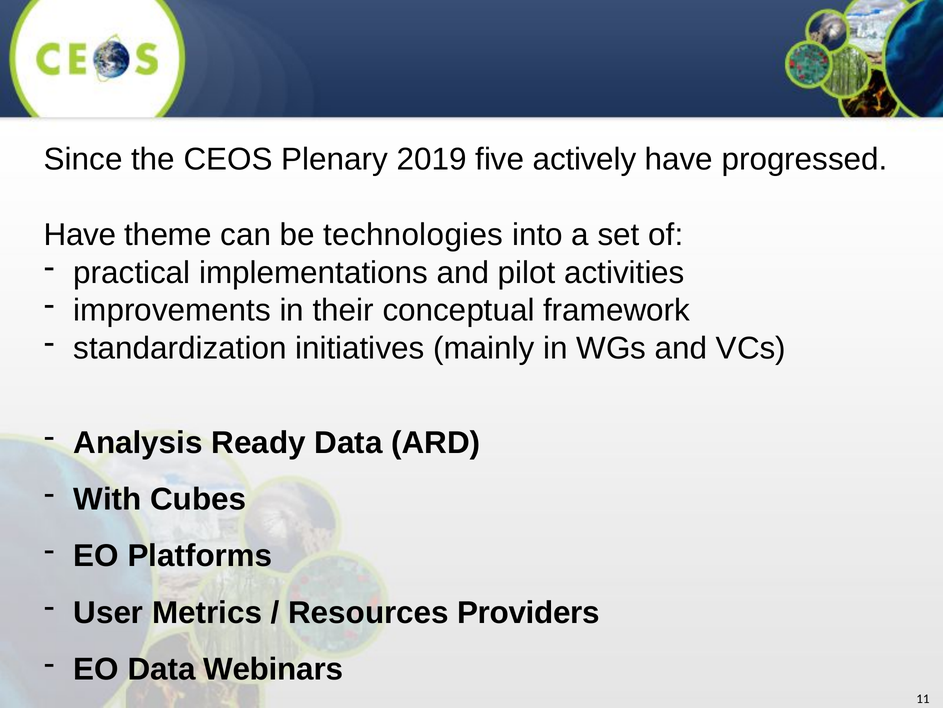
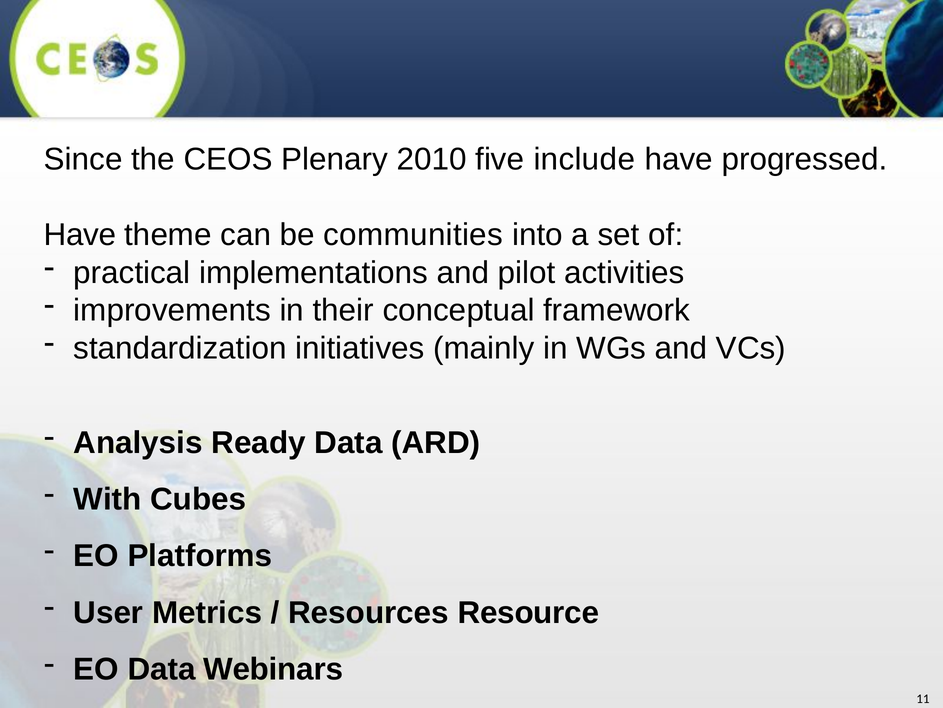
2019: 2019 -> 2010 (432, 159)
actively: actively -> include (584, 159)
technologies: technologies -> communities (413, 235)
Providers: Providers -> Resource (528, 612)
